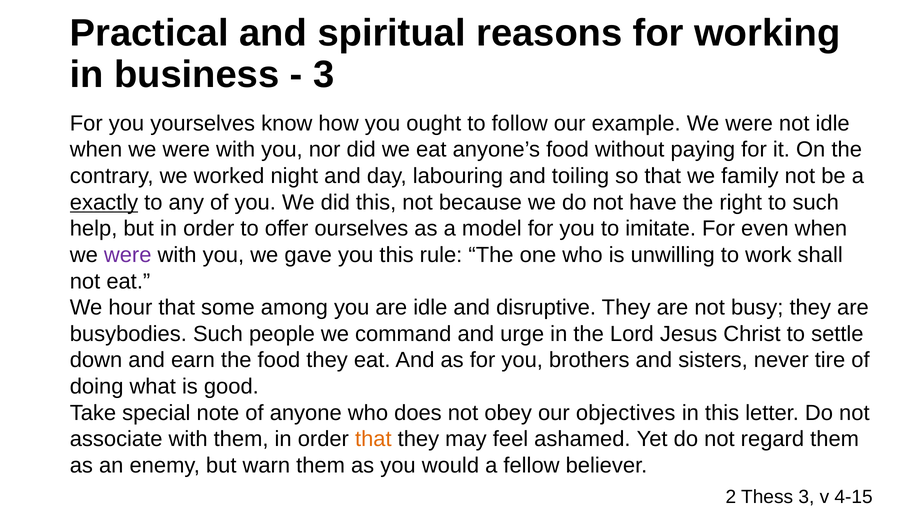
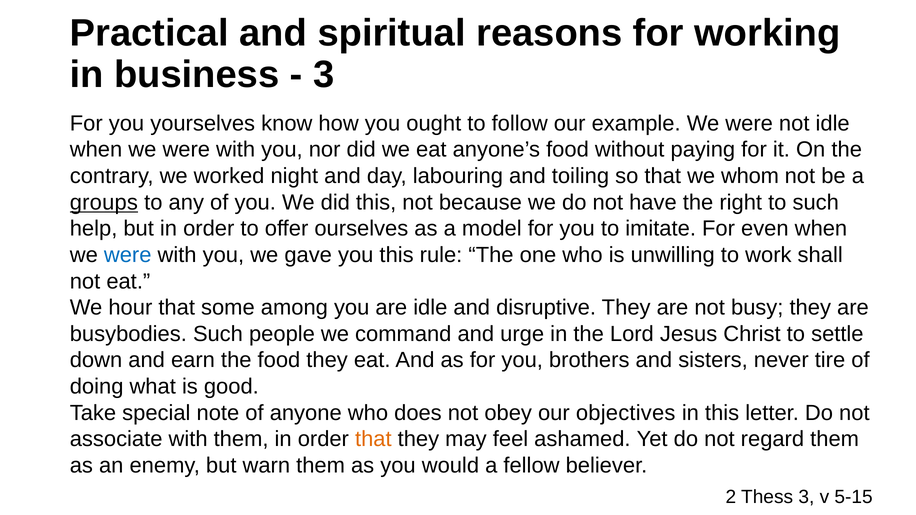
family: family -> whom (750, 176)
exactly: exactly -> groups (104, 202)
were colour: purple -> blue (128, 255)
4-15: 4-15 -> 5-15 (854, 497)
